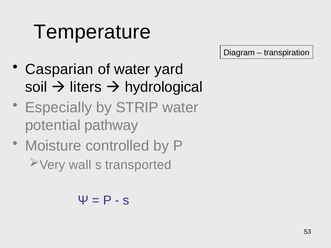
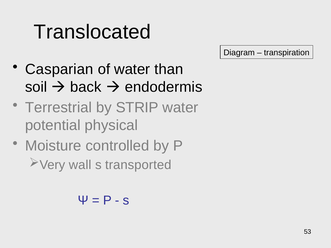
Temperature: Temperature -> Translocated (92, 32)
yard: yard -> than (169, 69)
liters: liters -> back (86, 87)
hydrological: hydrological -> endodermis (164, 87)
Especially: Especially -> Terrestrial (59, 108)
pathway: pathway -> physical (111, 125)
